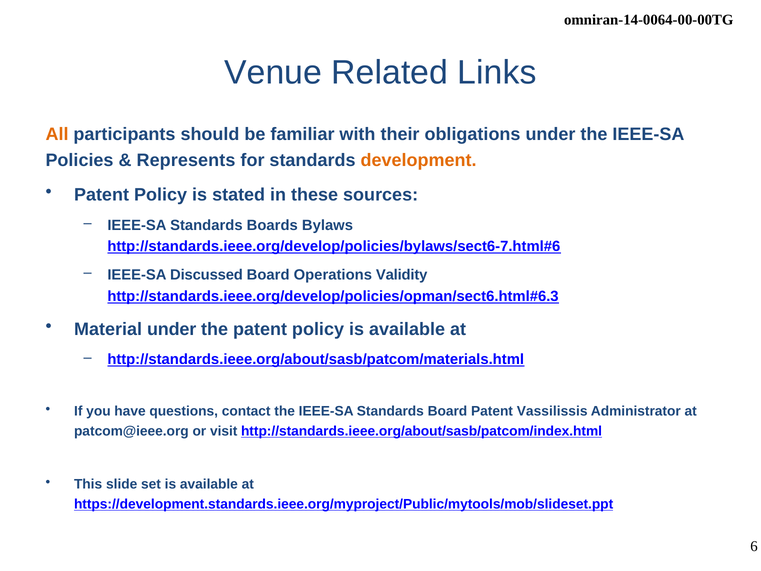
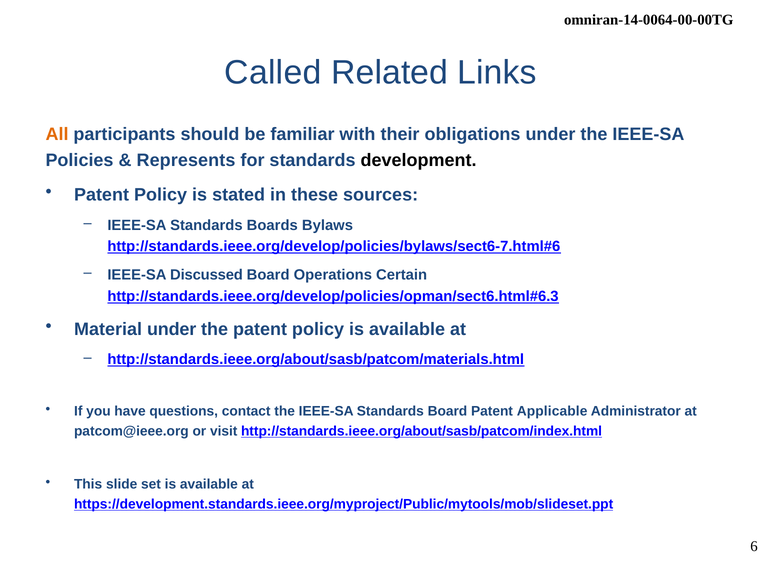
Venue: Venue -> Called (273, 73)
development colour: orange -> black (419, 160)
Validity: Validity -> Certain (402, 275)
Vassilissis: Vassilissis -> Applicable (552, 411)
